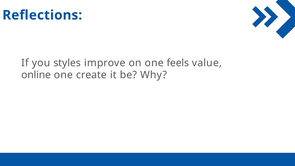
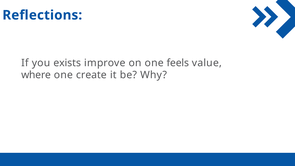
styles: styles -> exists (67, 63)
online: online -> where (36, 75)
